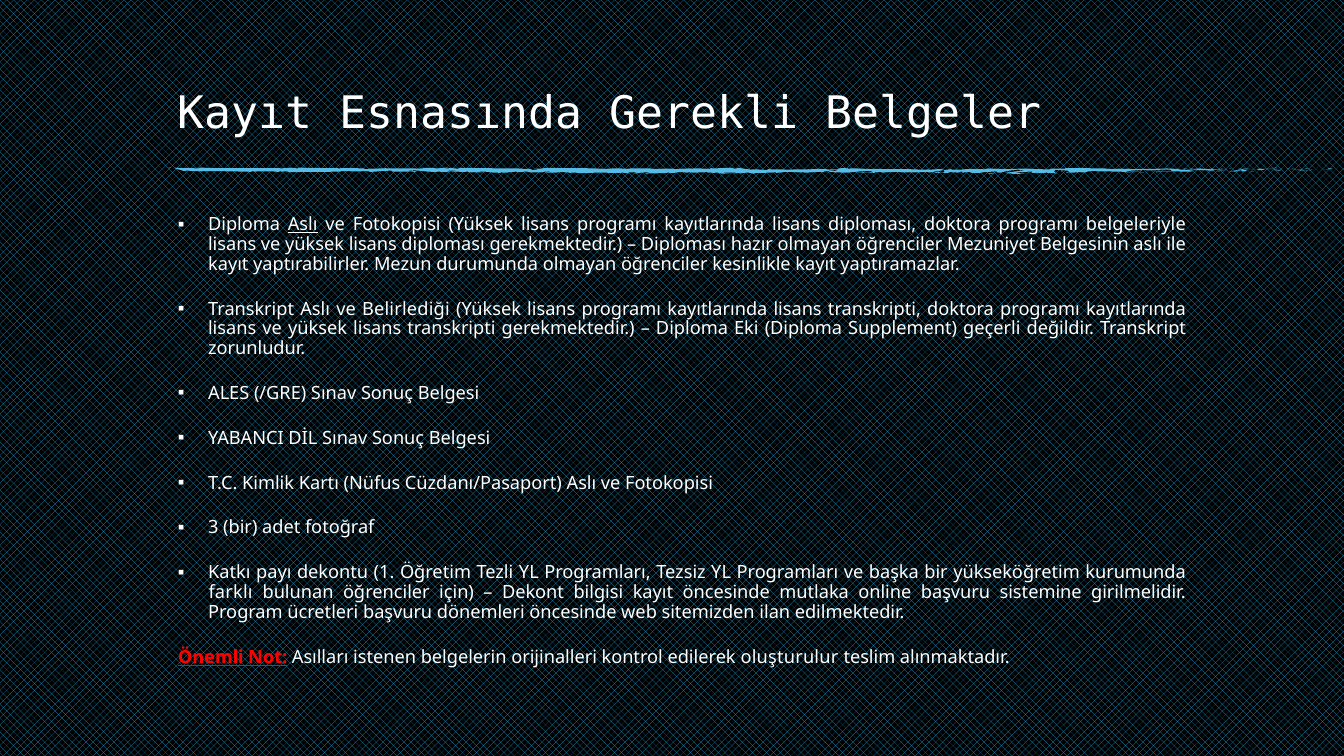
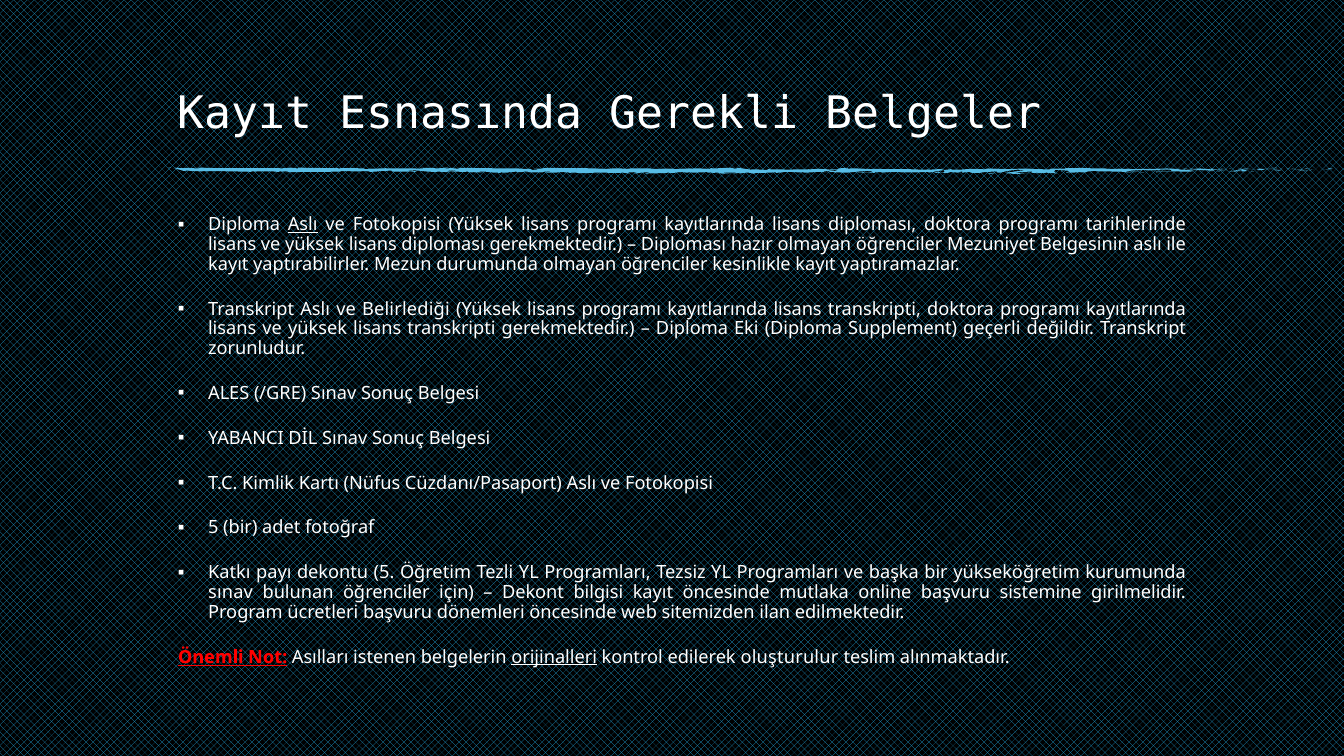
belgeleriyle: belgeleriyle -> tarihlerinde (1136, 225)
3: 3 -> 5 (213, 528)
dekontu 1: 1 -> 5 (384, 573)
farklı: farklı -> sınav (231, 593)
orijinalleri underline: none -> present (554, 657)
